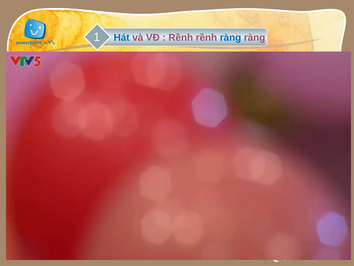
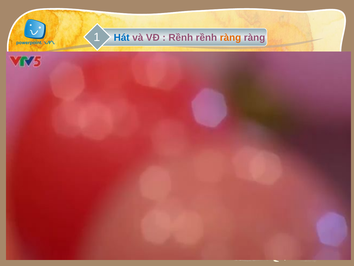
ràng colour: blue -> orange (230, 38)
